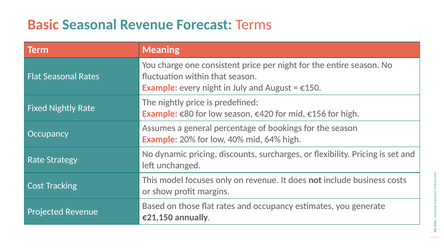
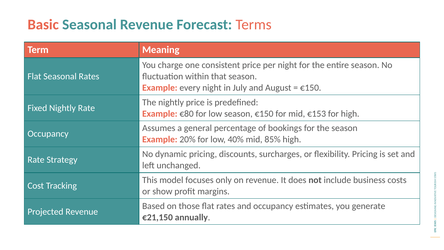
season €420: €420 -> €150 (264, 114)
€156: €156 -> €153 (317, 114)
64%: 64% -> 85% (273, 139)
